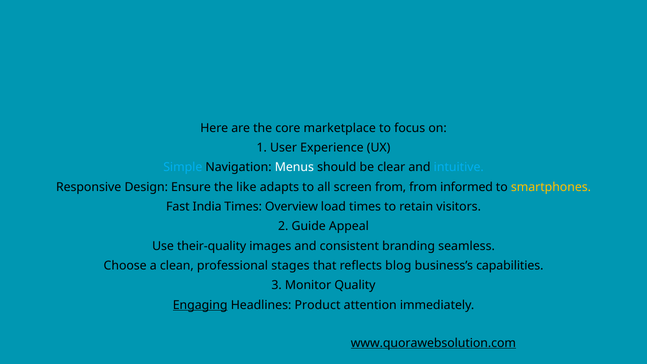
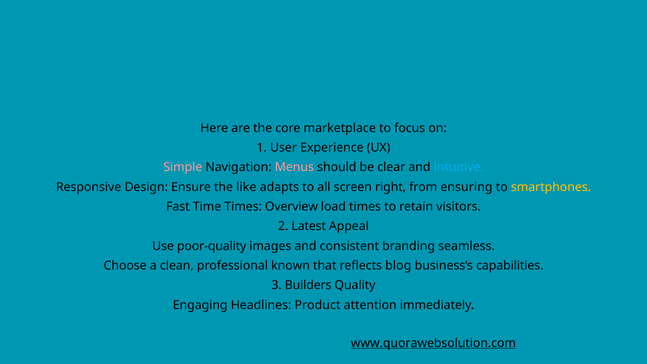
Simple colour: light blue -> pink (183, 167)
Menus colour: white -> pink (294, 167)
screen from: from -> right (391, 187)
informed: informed -> ensuring (466, 187)
India: India -> Time (207, 207)
Guide: Guide -> Latest (309, 226)
their-quality: their-quality -> poor-quality (212, 246)
stages: stages -> known (291, 266)
Monitor: Monitor -> Builders (308, 285)
Engaging underline: present -> none (200, 305)
